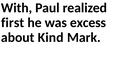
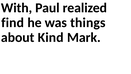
first: first -> find (13, 23)
excess: excess -> things (88, 23)
